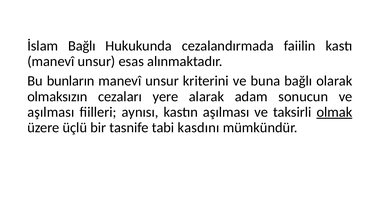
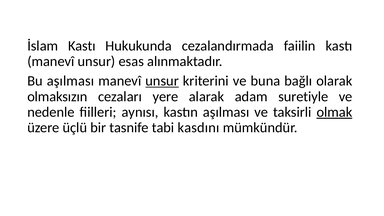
İslam Bağlı: Bağlı -> Kastı (82, 46)
Bu bunların: bunların -> aşılması (70, 81)
unsur underline: none -> present (162, 81)
sonucun: sonucun -> suretiyle (303, 97)
aşılması: aşılması -> nedenle (51, 112)
